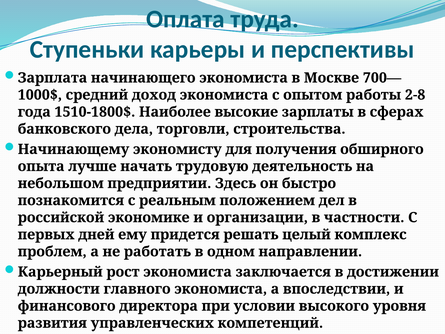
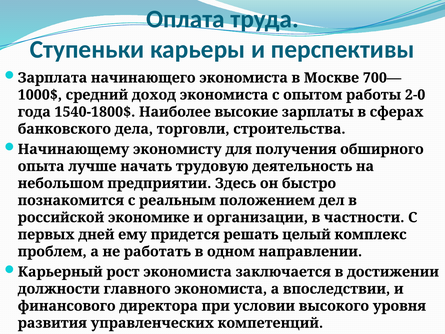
2-8: 2-8 -> 2-0 (415, 95)
1510-1800$: 1510-1800$ -> 1540-1800$ (95, 112)
